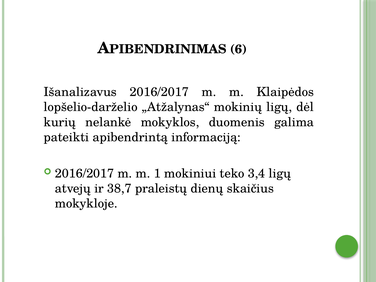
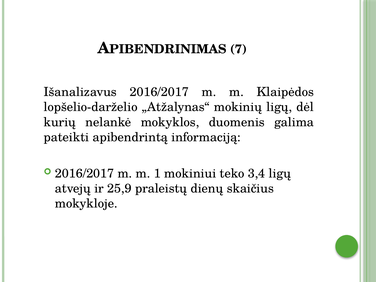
6: 6 -> 7 (239, 49)
38,7: 38,7 -> 25,9 (119, 189)
